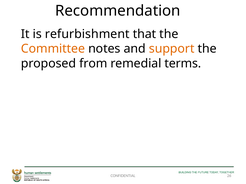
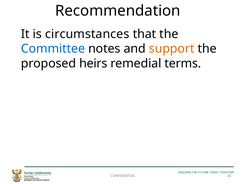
refurbishment: refurbishment -> circumstances (87, 34)
Committee colour: orange -> blue (53, 49)
from: from -> heirs (93, 64)
